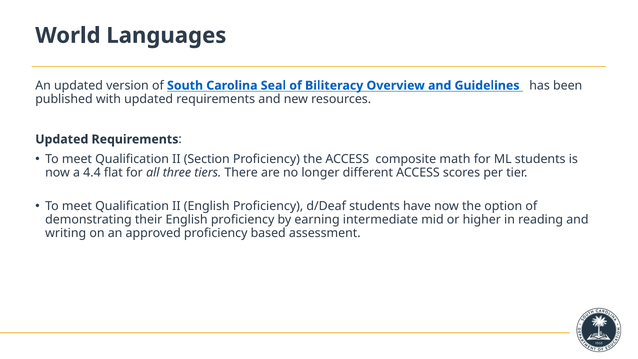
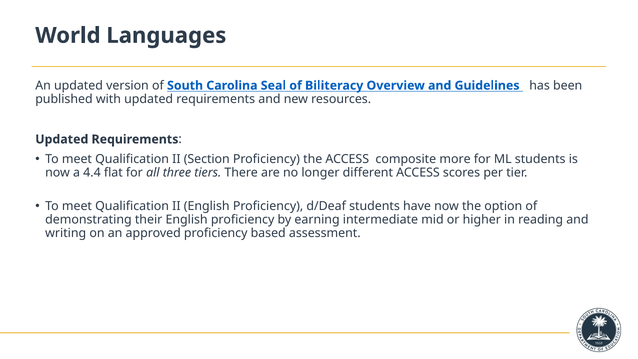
math: math -> more (455, 159)
